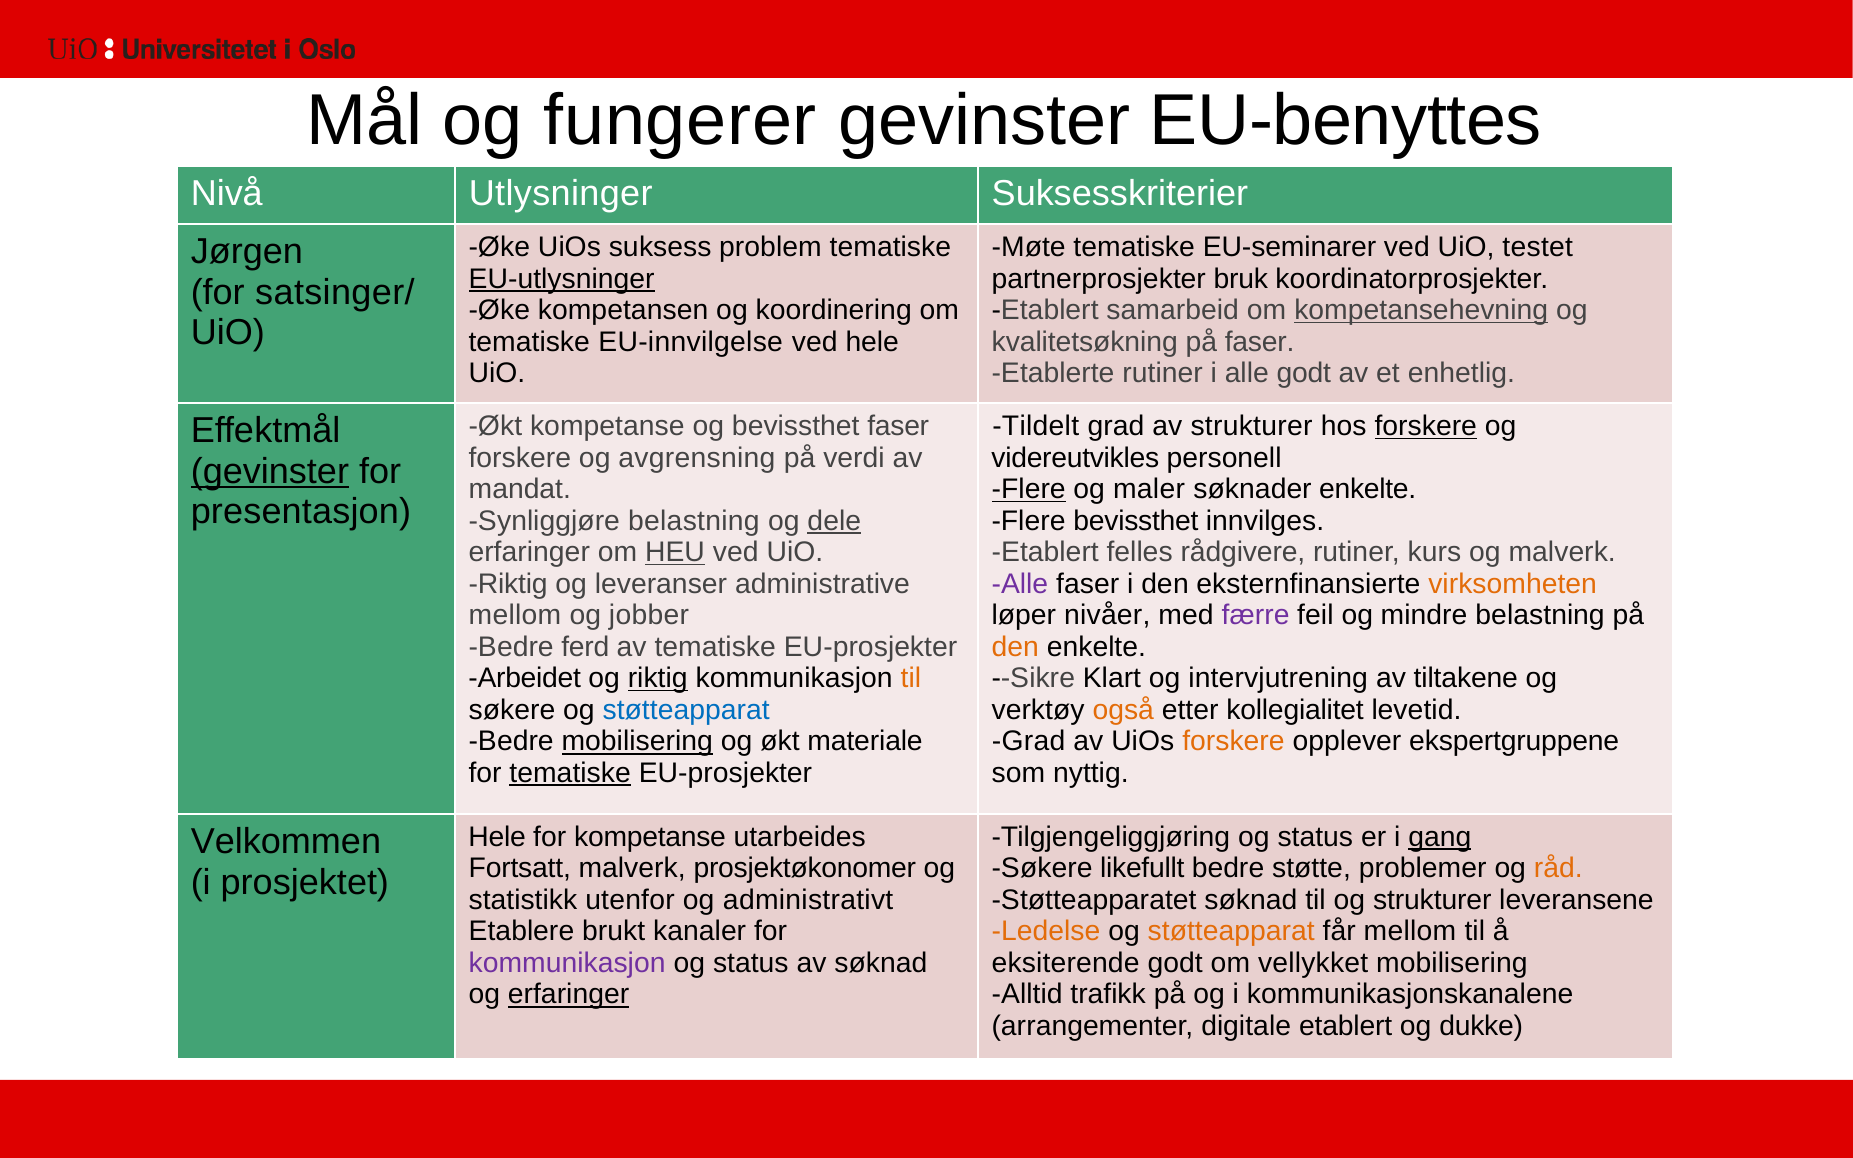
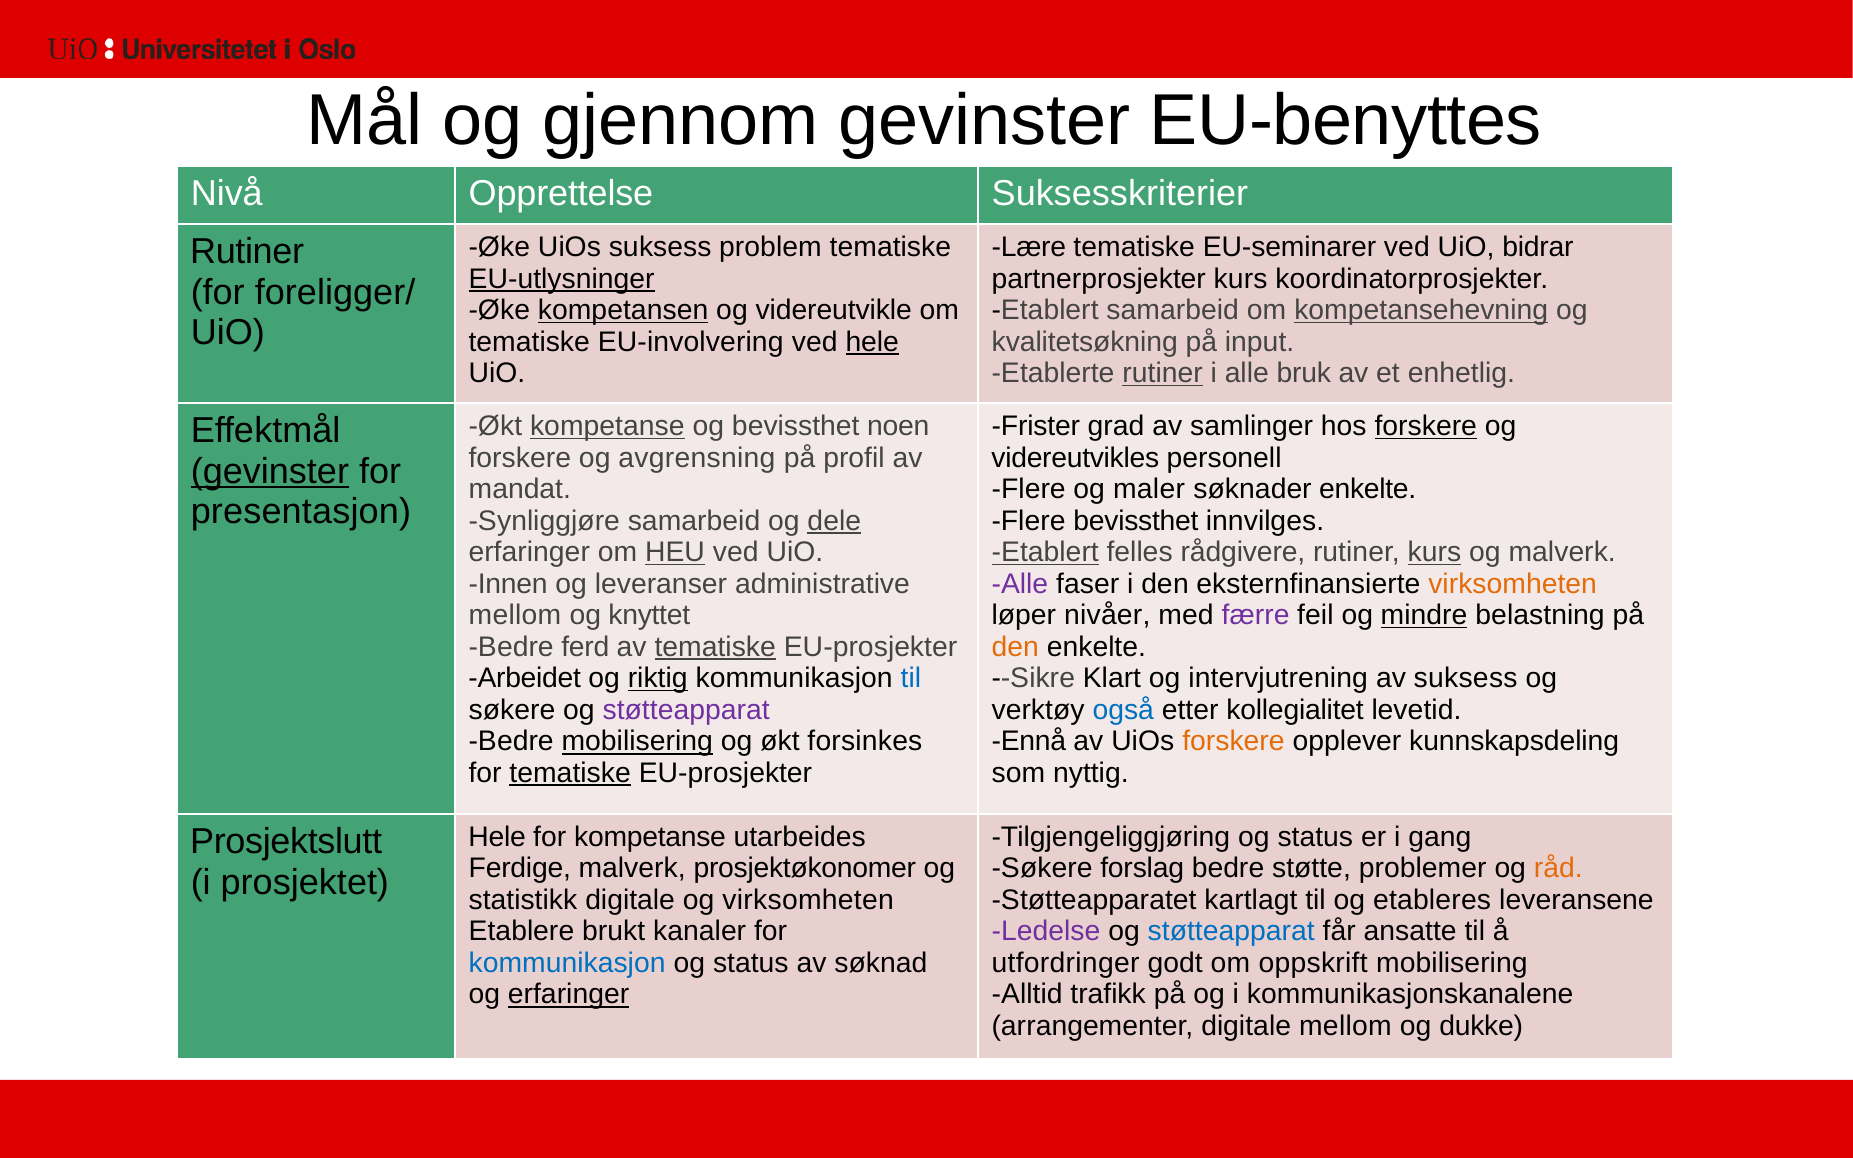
fungerer: fungerer -> gjennom (681, 120)
Utlysninger: Utlysninger -> Opprettelse (561, 193)
Møte: Møte -> Lære (1029, 247)
testet: testet -> bidrar (1538, 247)
Jørgen: Jørgen -> Rutiner (247, 252)
partnerprosjekter bruk: bruk -> kurs (1241, 279)
satsinger/: satsinger/ -> foreligger/ (335, 292)
kompetansen underline: none -> present (623, 310)
koordinering: koordinering -> videreutvikle (834, 310)
EU-innvilgelse: EU-innvilgelse -> EU-involvering (691, 342)
hele underline: none -> present (872, 342)
på faser: faser -> input (1260, 342)
rutiner underline: none -> present (1163, 373)
alle godt: godt -> bruk (1304, 373)
kompetanse underline: none -> present (607, 426)
bevissthet faser: faser -> noen (898, 426)
Tildelt: Tildelt -> Frister (1036, 426)
av strukturer: strukturer -> samlinger (1252, 426)
verdi: verdi -> profil (854, 458)
Flere underline: present -> none (1029, 489)
Synliggjøre belastning: belastning -> samarbeid (694, 521)
Etablert underline: none -> present (1045, 552)
kurs underline: none -> present (1434, 552)
Riktig: Riktig -> Innen (508, 584)
jobber: jobber -> knyttet (649, 615)
mindre underline: none -> present (1424, 615)
tematiske underline: none -> present (715, 647)
til colour: orange -> blue (911, 679)
av tiltakene: tiltakene -> suksess (1466, 679)
støtteapparat colour: blue -> purple (686, 710)
også colour: orange -> blue (1123, 710)
materiale: materiale -> forsinkes (865, 742)
Grad: Grad -> Ennå (1029, 742)
ekspertgruppene: ekspertgruppene -> kunnskapsdeling (1514, 742)
gang underline: present -> none (1440, 837)
Velkommen: Velkommen -> Prosjektslutt (286, 842)
Fortsatt: Fortsatt -> Ferdige (520, 869)
likefullt: likefullt -> forslag (1142, 869)
statistikk utenfor: utenfor -> digitale (630, 900)
og administrativt: administrativt -> virksomheten (808, 900)
Støtteapparatet søknad: søknad -> kartlagt (1251, 900)
og strukturer: strukturer -> etableres (1432, 900)
Ledelse colour: orange -> purple (1046, 932)
støtteapparat colour: orange -> blue (1231, 932)
får mellom: mellom -> ansatte (1410, 932)
kommunikasjon colour: purple -> blue (567, 963)
eksiterende: eksiterende -> utfordringer (1066, 963)
vellykket: vellykket -> oppskrift (1313, 963)
digitale etablert: etablert -> mellom (1345, 1026)
